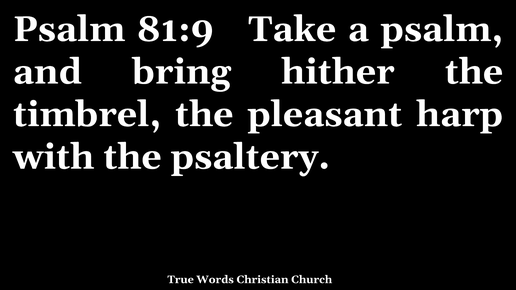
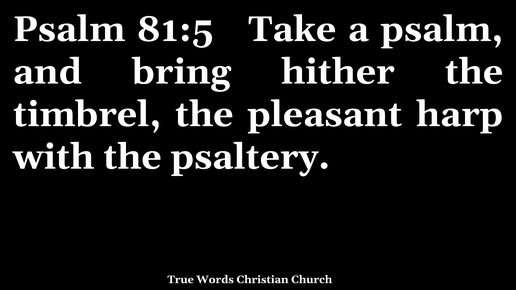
81:9: 81:9 -> 81:5 (175, 29)
